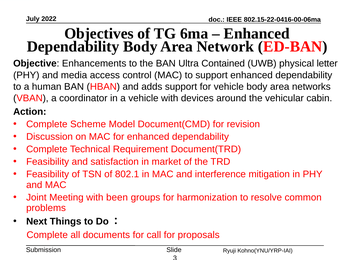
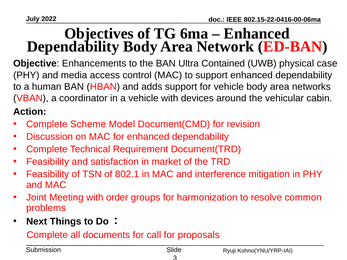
letter: letter -> case (327, 64)
been: been -> order (117, 198)
